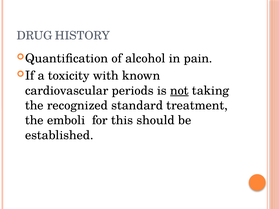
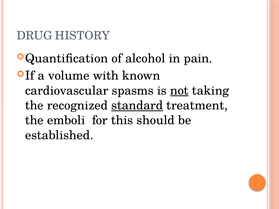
toxicity: toxicity -> volume (69, 76)
periods: periods -> spasms (133, 91)
standard underline: none -> present (137, 106)
